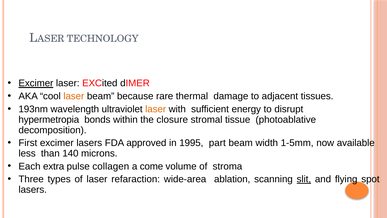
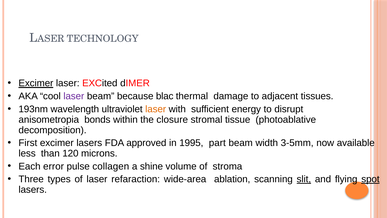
laser colour: orange -> purple (74, 96)
rare: rare -> blac (165, 96)
hypermetropia: hypermetropia -> anisometropia (49, 119)
1-5mm: 1-5mm -> 3-5mm (297, 143)
140: 140 -> 120 (70, 153)
extra: extra -> error (54, 166)
come: come -> shine (151, 166)
spot underline: none -> present (370, 179)
